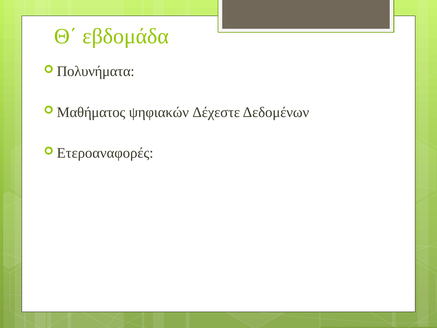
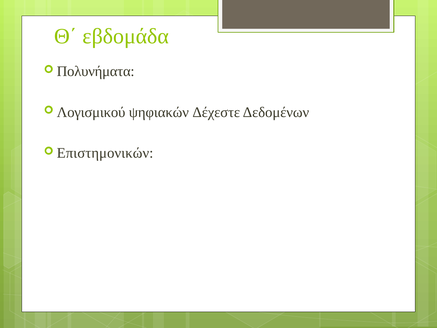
Μαθήματος: Μαθήματος -> Λογισμικού (91, 112)
Ετεροαναφορές: Ετεροαναφορές -> Επιστημονικών (105, 153)
